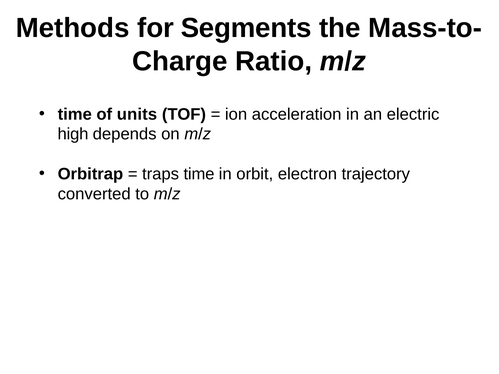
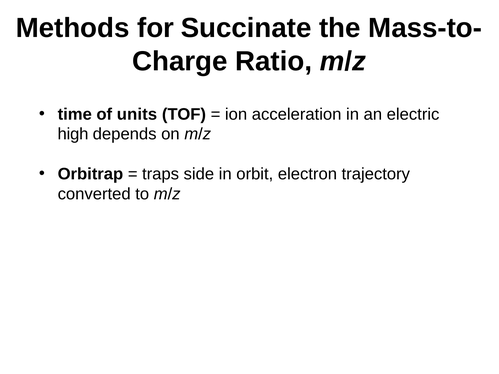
Segments: Segments -> Succinate (246, 28)
traps time: time -> side (199, 174)
